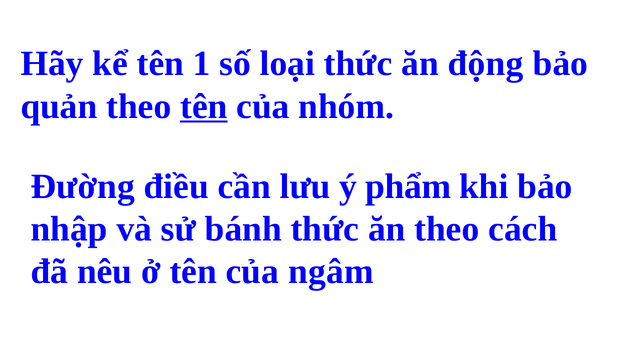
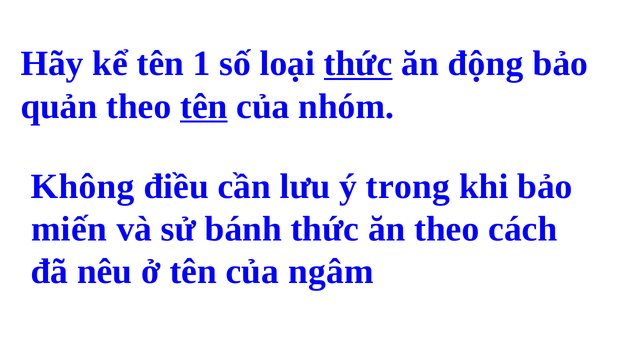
thức underline: none -> present (358, 64)
Đường: Đường -> Không (83, 187)
phẩm: phẩm -> trong (408, 187)
nhập: nhập -> miến (69, 229)
